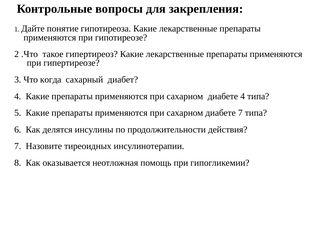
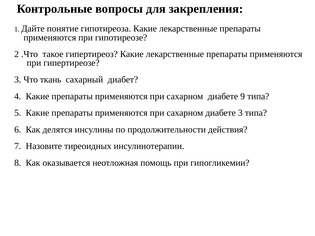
когда: когда -> ткань (51, 80)
диабете 4: 4 -> 9 (243, 96)
диабете 7: 7 -> 3 (240, 113)
